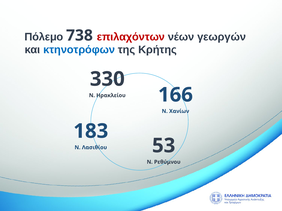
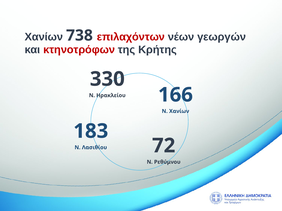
Πόλεμο: Πόλεμο -> Χανίων (44, 37)
κτηνοτρόφων colour: blue -> red (79, 50)
53: 53 -> 72 (164, 146)
